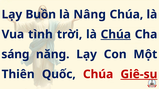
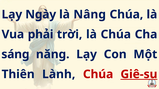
Buồn: Buồn -> Ngày (41, 15)
tình: tình -> phải (41, 35)
Chúa underline: present -> none (116, 35)
Quốc: Quốc -> Lành (59, 75)
